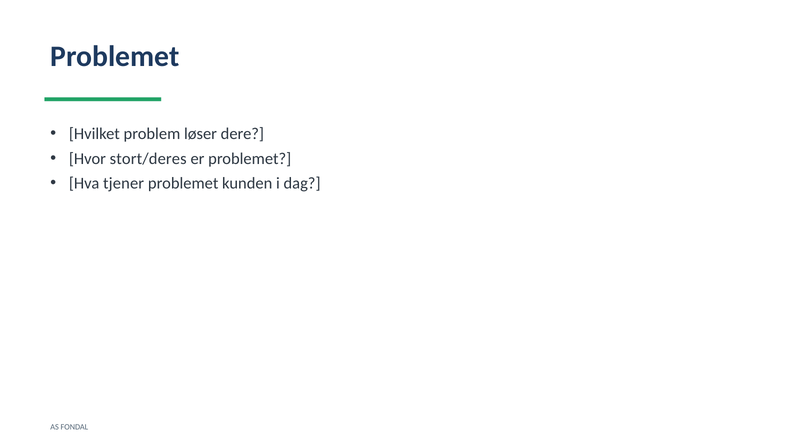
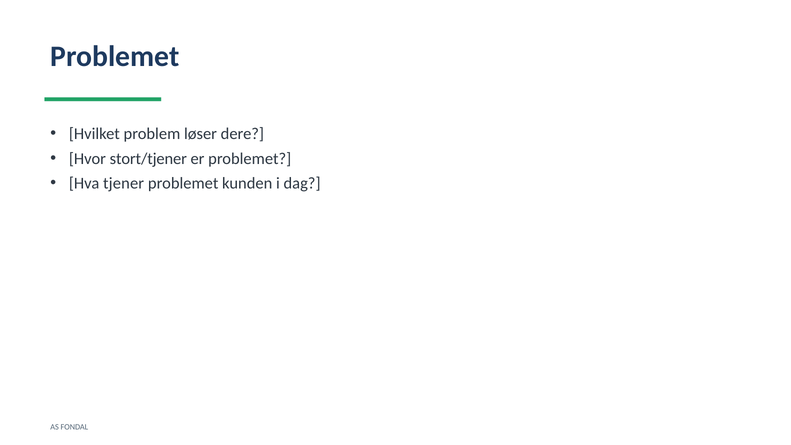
stort/deres: stort/deres -> stort/tjener (148, 159)
